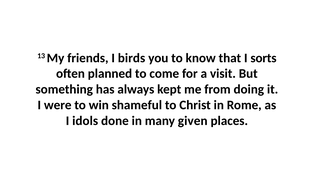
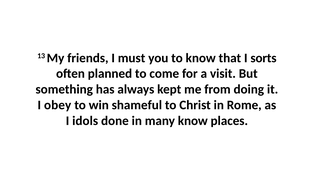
birds: birds -> must (132, 58)
were: were -> obey (58, 105)
many given: given -> know (193, 121)
